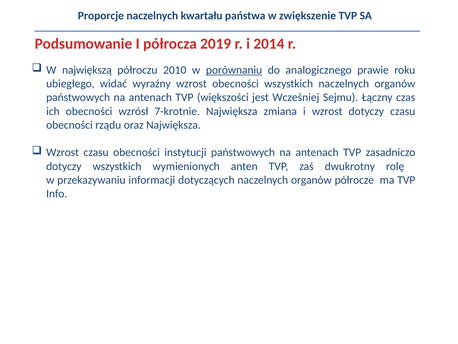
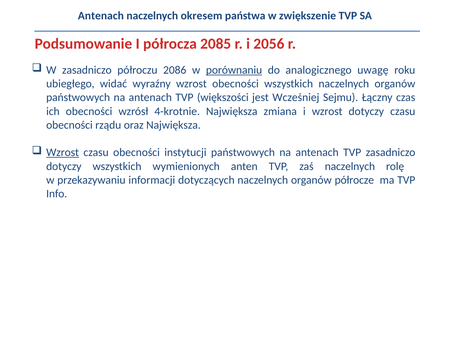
Proporcje: Proporcje -> Antenach (101, 16)
kwartału: kwartału -> okresem (202, 16)
2019: 2019 -> 2085 (216, 44)
2014: 2014 -> 2056 (269, 44)
W największą: największą -> zasadniczo (87, 70)
2010: 2010 -> 2086 (175, 70)
prawie: prawie -> uwagę (373, 70)
7-krotnie: 7-krotnie -> 4-krotnie (177, 111)
Wzrost underline: none -> present (63, 152)
zaś dwukrotny: dwukrotny -> naczelnych (350, 166)
